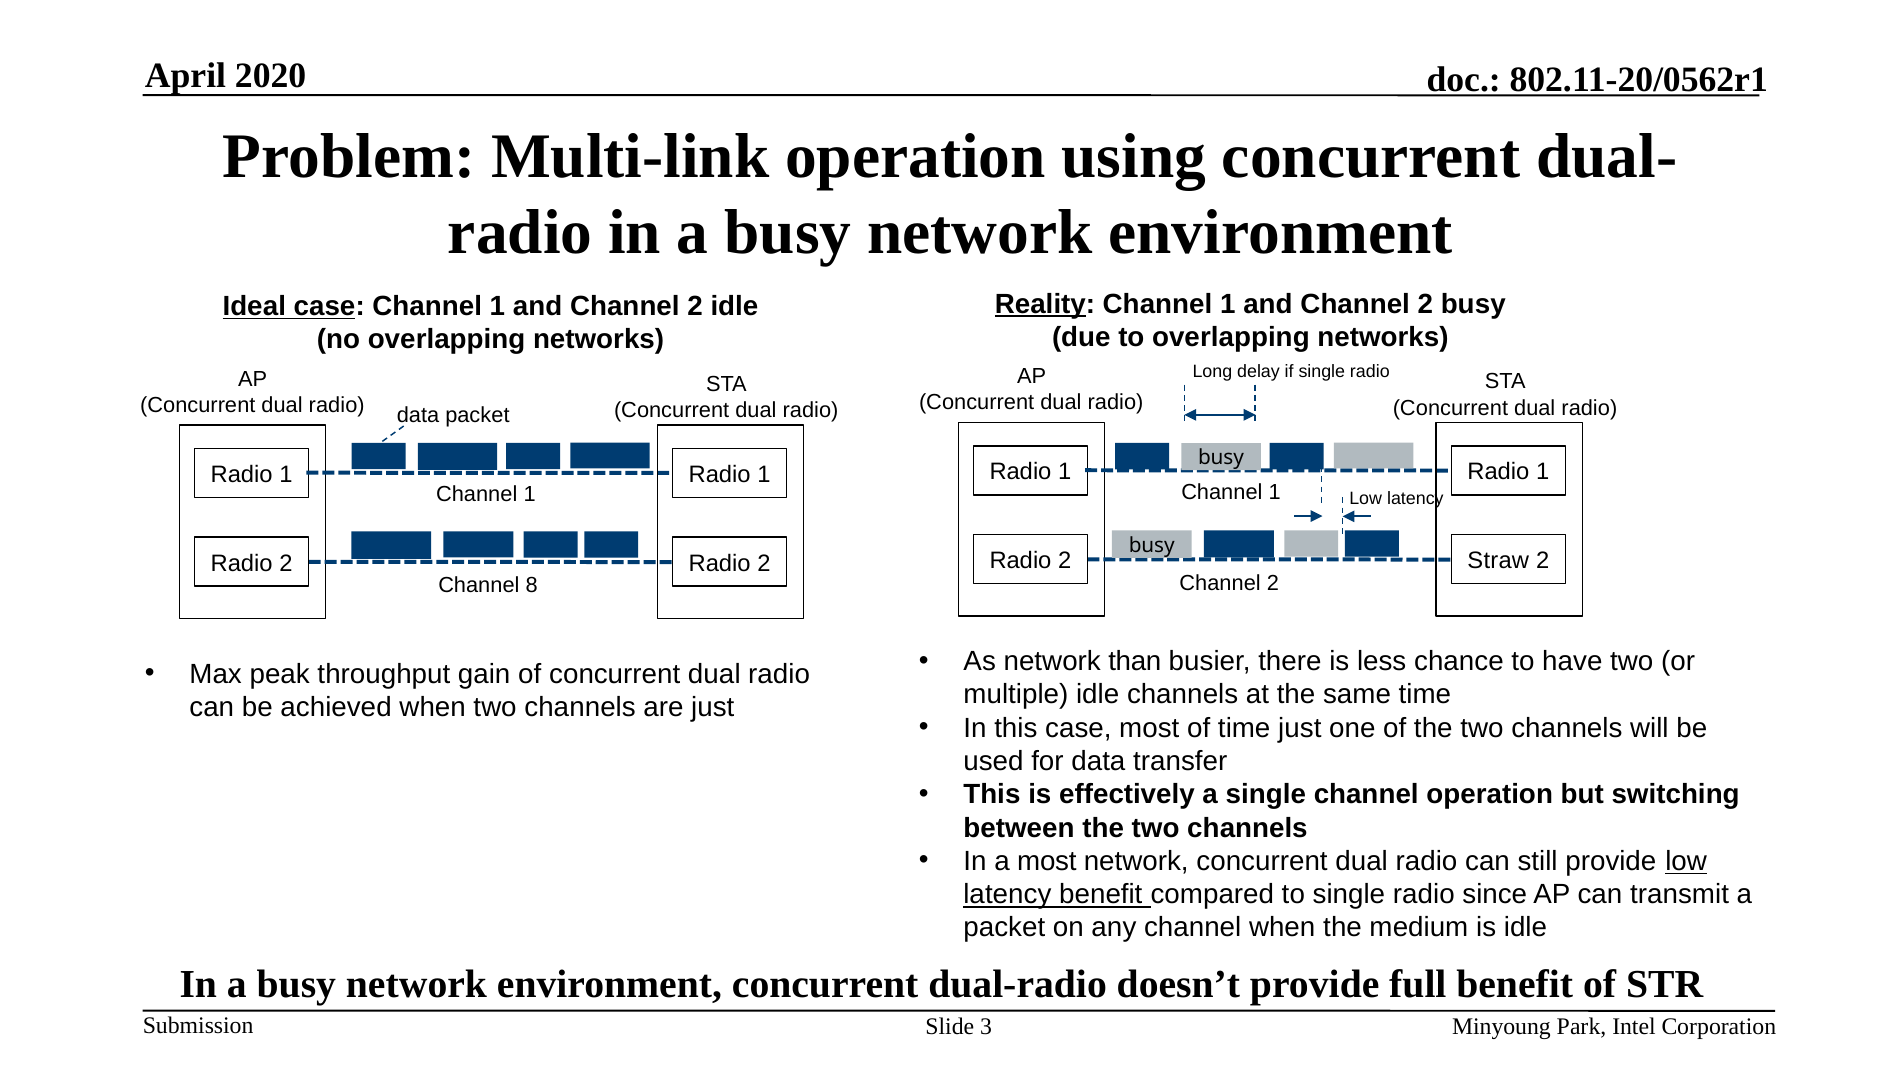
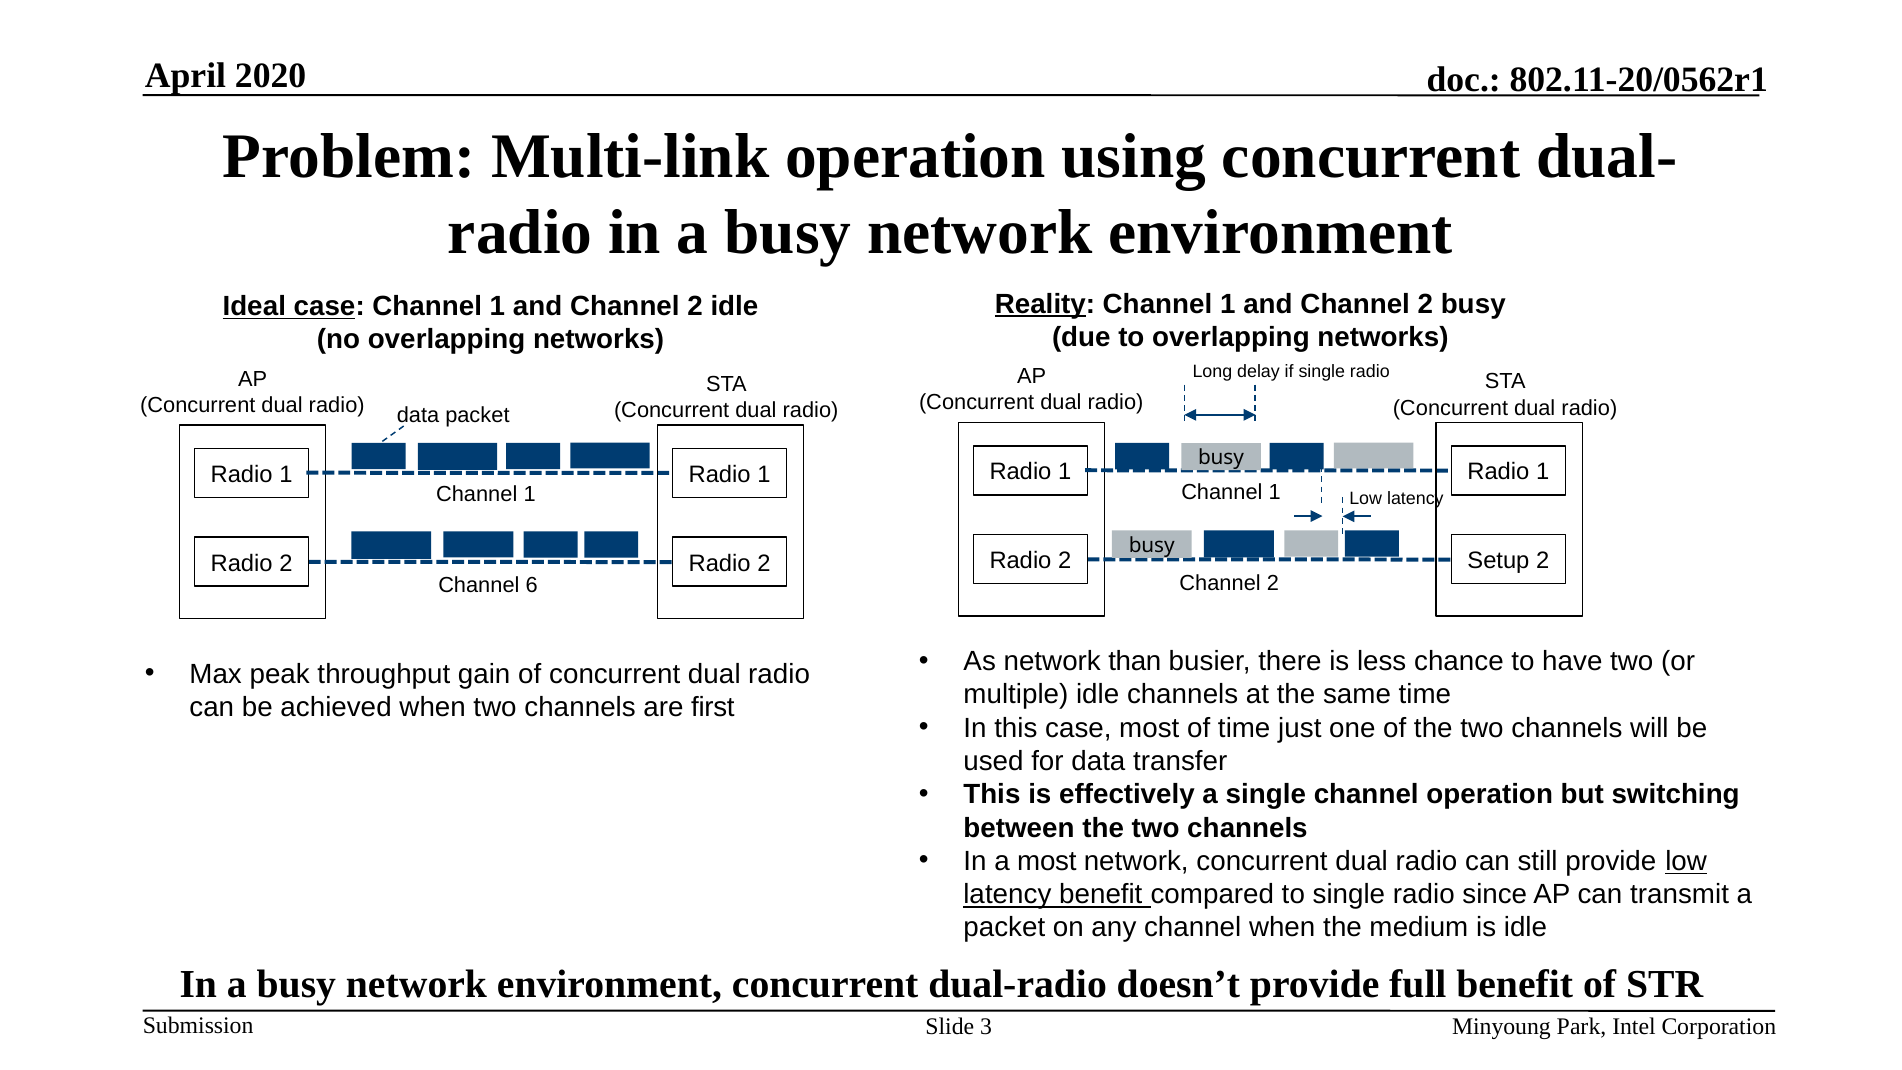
Straw: Straw -> Setup (1498, 561)
8: 8 -> 6 (532, 585)
are just: just -> first (713, 707)
